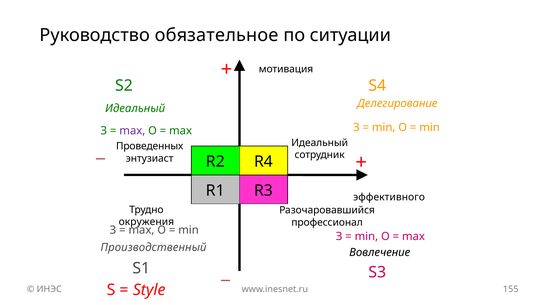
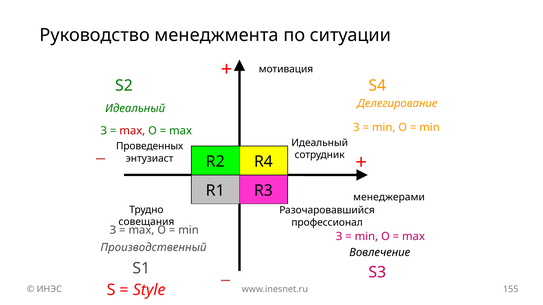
обязательное: обязательное -> менеджмента (217, 35)
max colour: purple -> red (132, 131)
эффективного: эффективного -> менеджерами (389, 197)
окружения: окружения -> совещания (146, 222)
